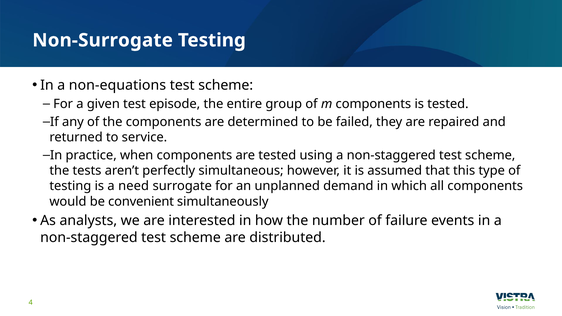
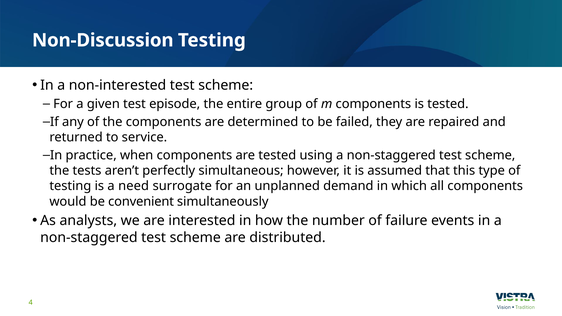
Non-Surrogate: Non-Surrogate -> Non-Discussion (103, 40)
non-equations: non-equations -> non-interested (118, 85)
